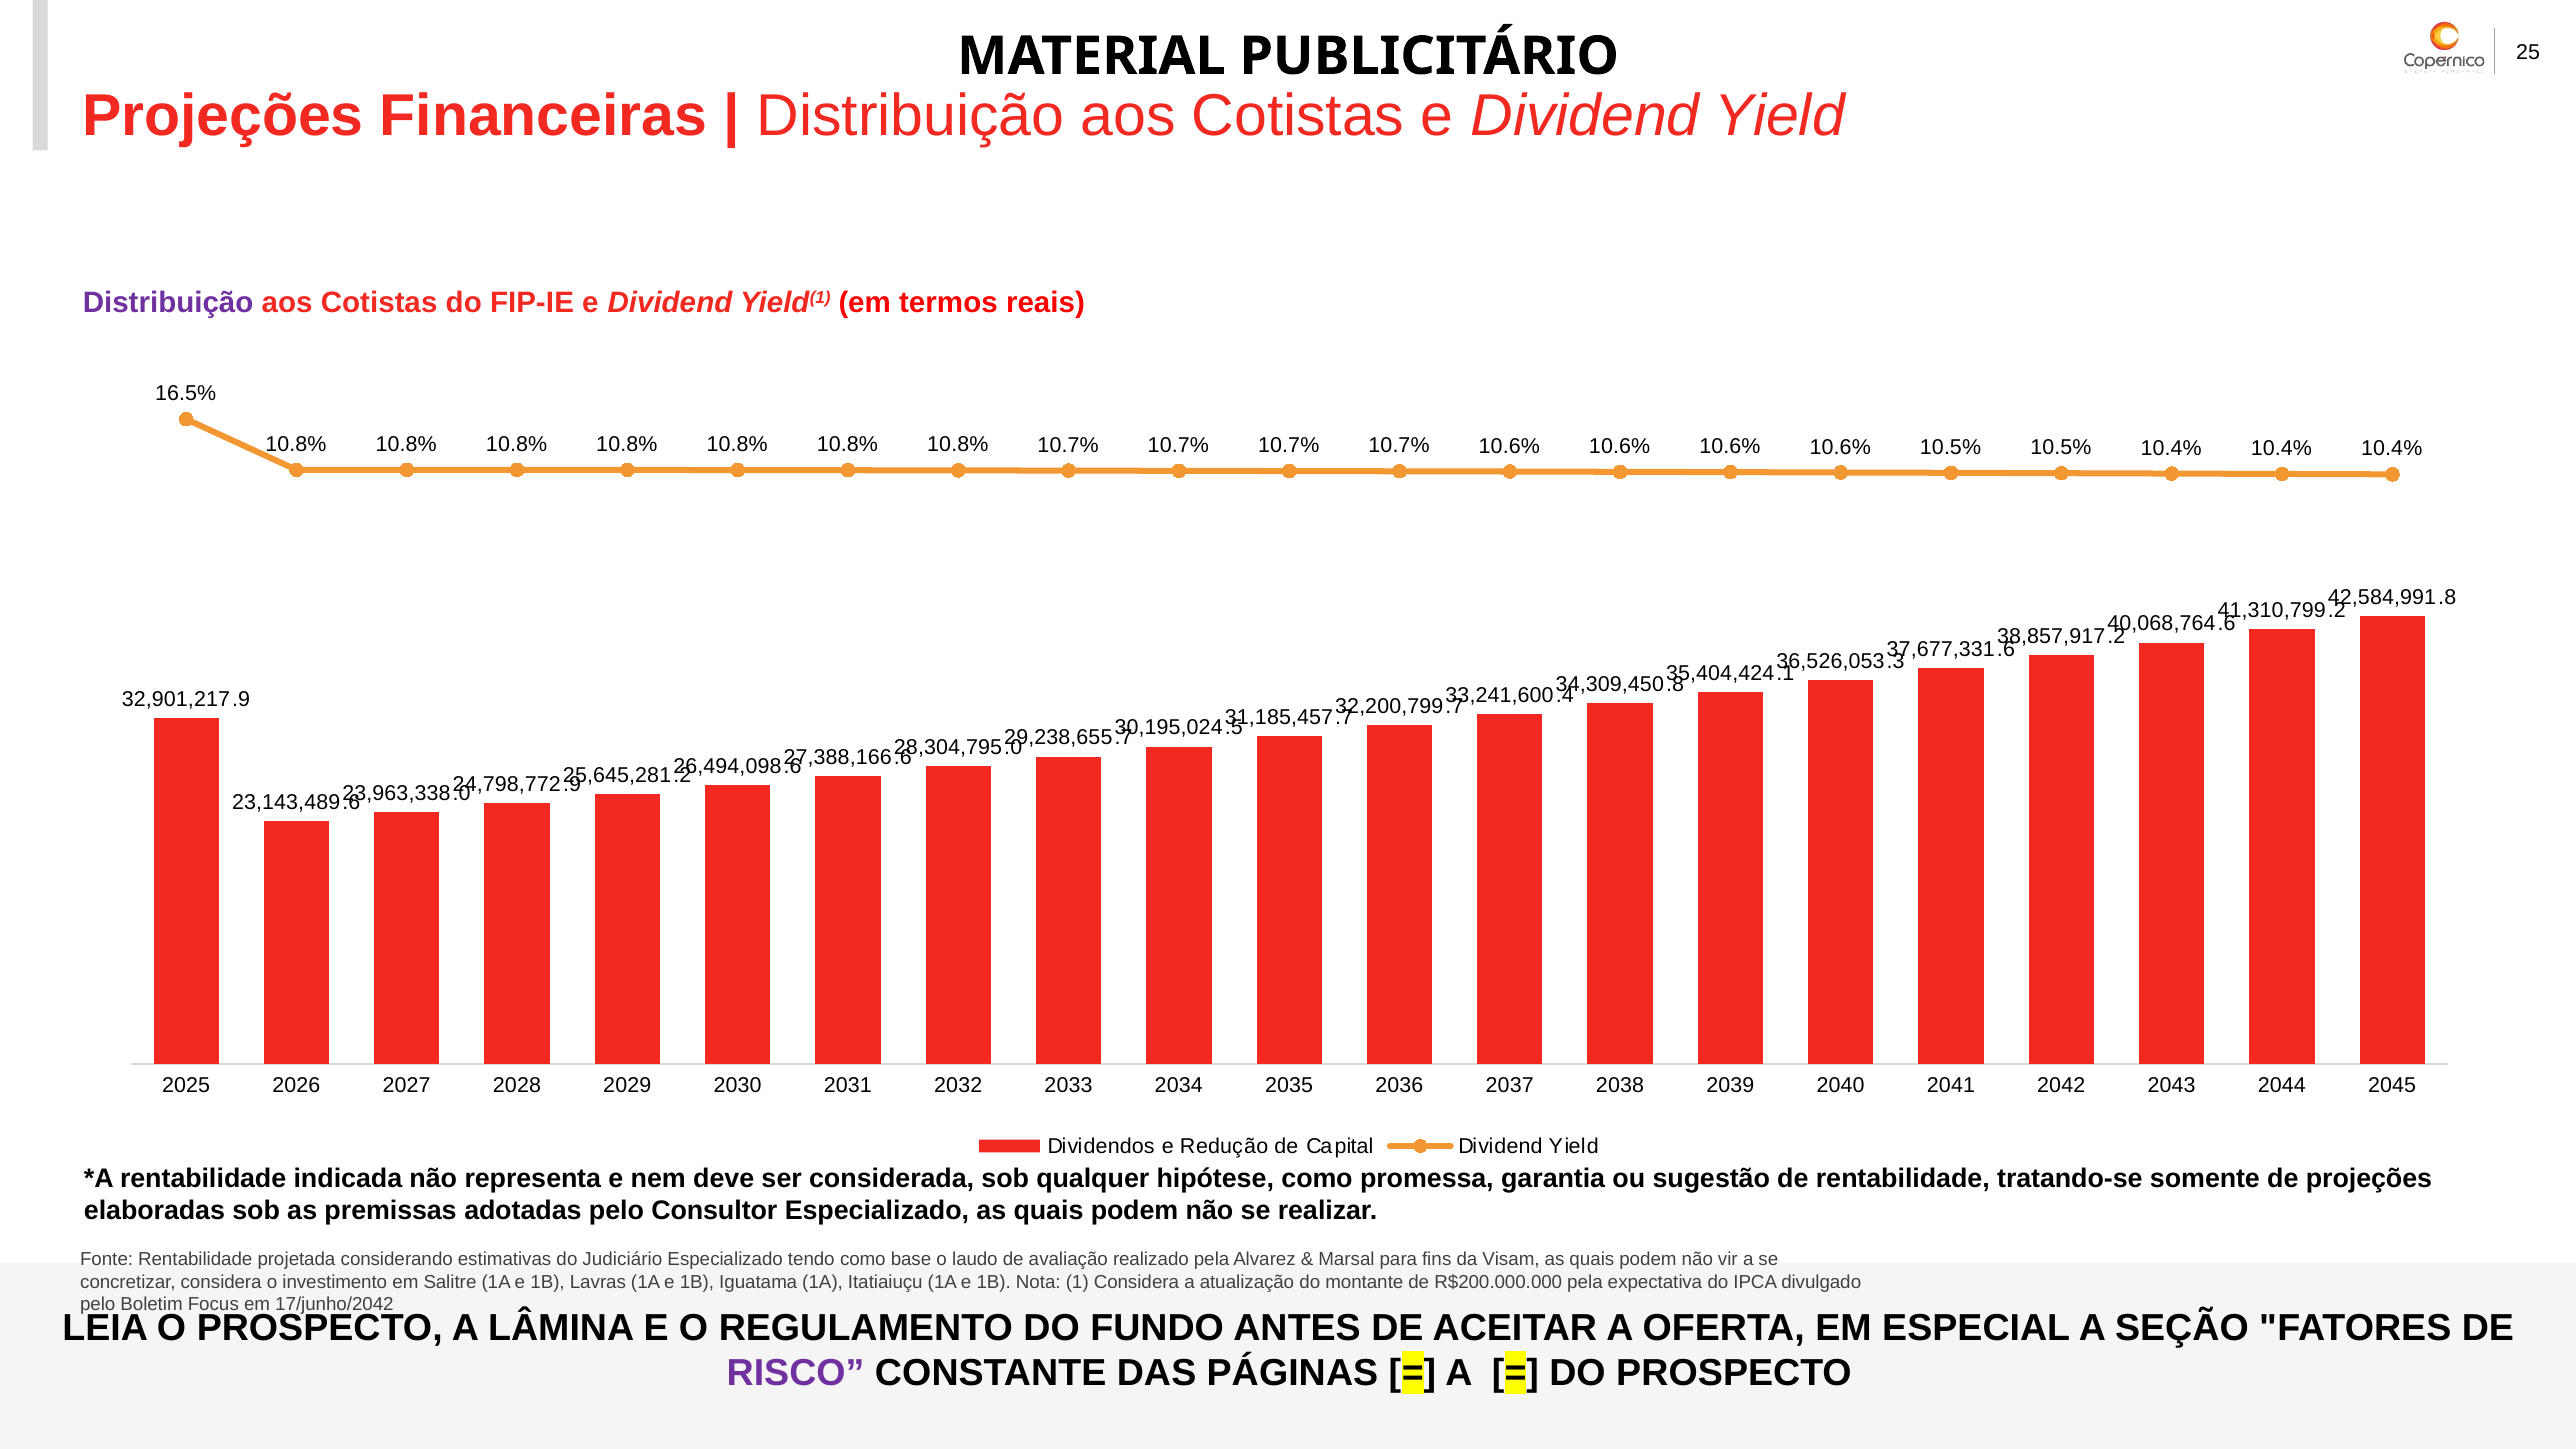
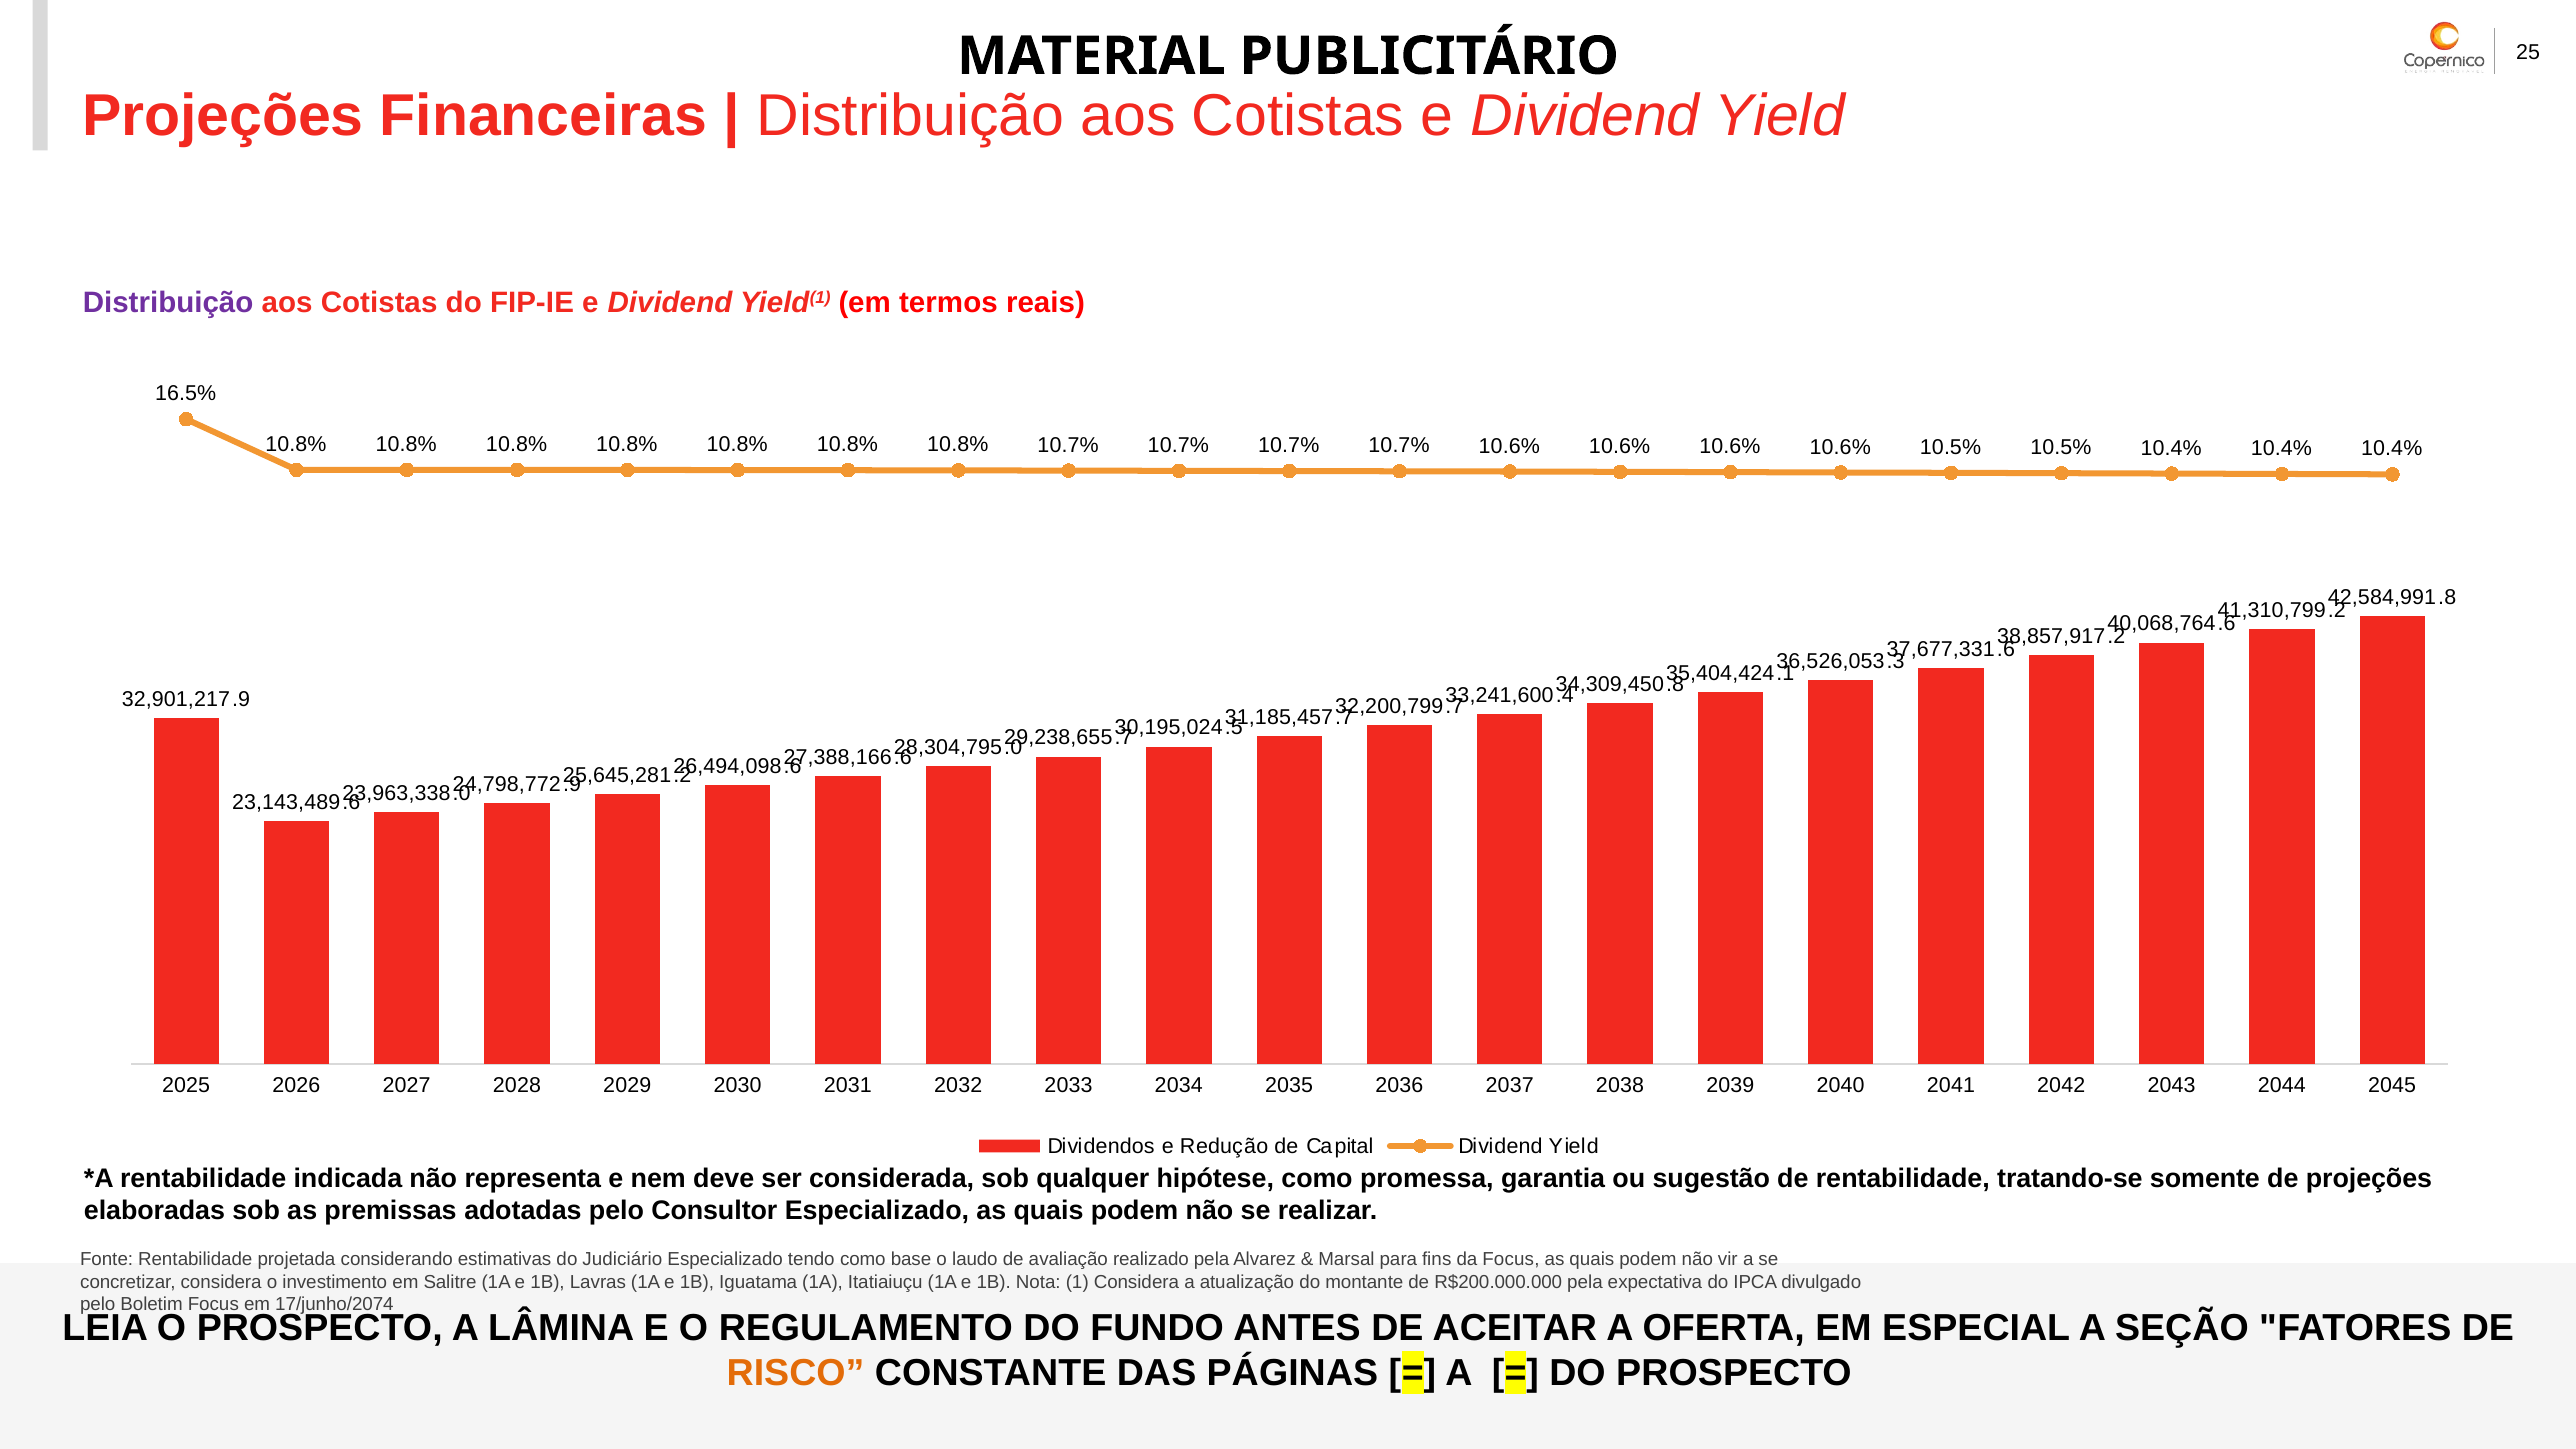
da Visam: Visam -> Focus (1511, 1259)
17/junho/2042: 17/junho/2042 -> 17/junho/2074 (334, 1304)
RISCO colour: purple -> orange (796, 1373)
